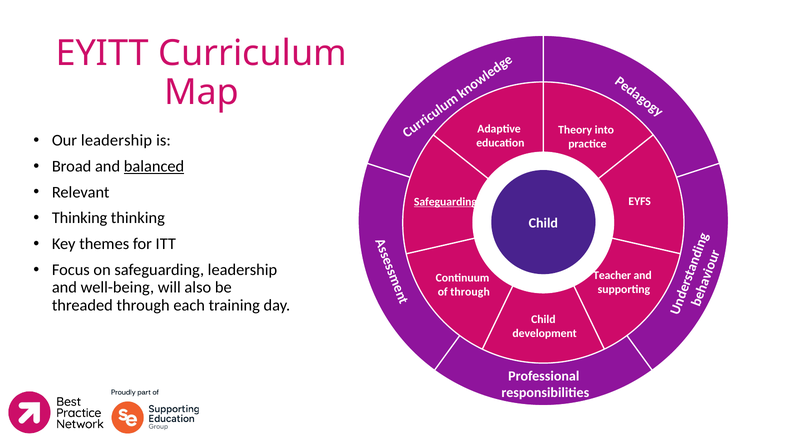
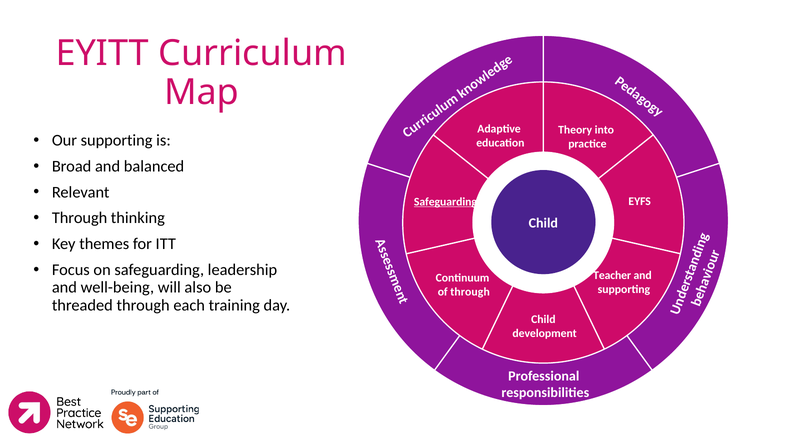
Our leadership: leadership -> supporting (117, 140)
balanced underline: present -> none (154, 166)
Thinking: Thinking -> Through (80, 218)
